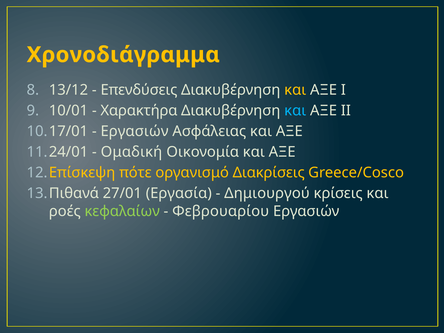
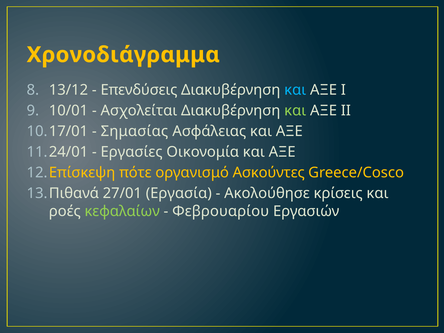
και colour: yellow -> light blue (295, 90)
Χαρακτήρα: Χαρακτήρα -> Ασχολείται (139, 111)
και colour: light blue -> light green (295, 111)
Εργασιών: Εργασιών -> Σημασίας (134, 131)
Ομαδική: Ομαδική -> Εργασίες (132, 152)
Διακρίσεις: Διακρίσεις -> Ασκούντες (269, 173)
Δημιουργού: Δημιουργού -> Ακολούθησε (267, 193)
